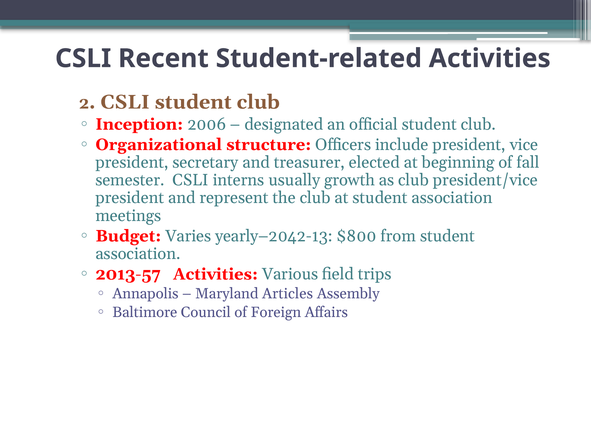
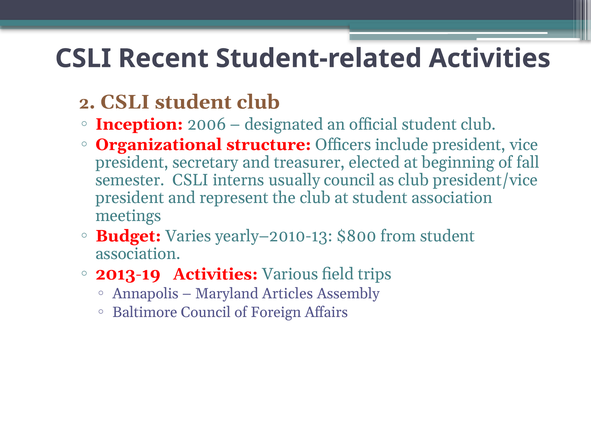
usually growth: growth -> council (350, 180)
yearly–2042-13: yearly–2042-13 -> yearly–2010-13 (274, 236)
2013-57: 2013-57 -> 2013-19 (128, 274)
